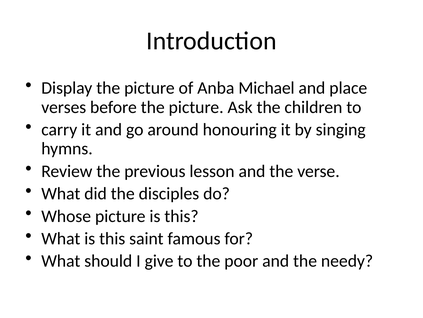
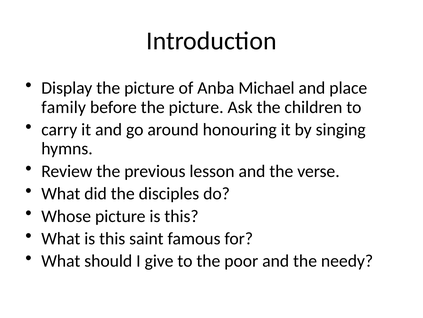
verses: verses -> family (64, 107)
